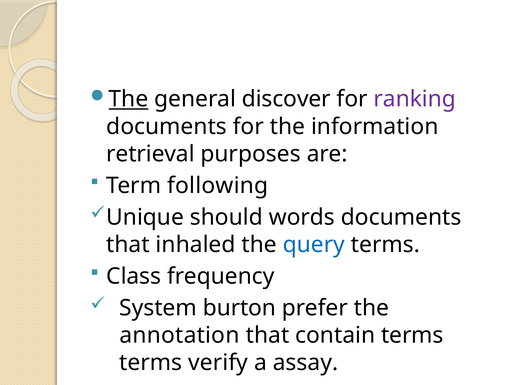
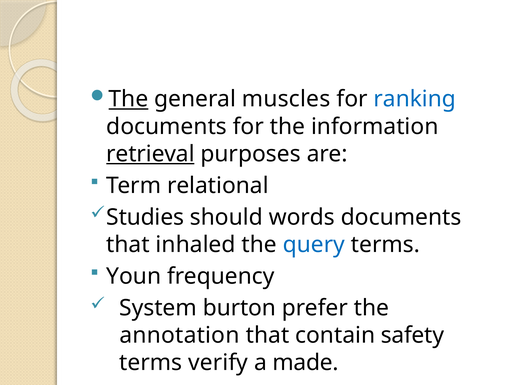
discover: discover -> muscles (286, 99)
ranking colour: purple -> blue (415, 99)
retrieval underline: none -> present (150, 154)
following: following -> relational (218, 186)
Unique: Unique -> Studies (145, 217)
Class: Class -> Youn (134, 277)
contain terms: terms -> safety (412, 336)
assay: assay -> made (306, 363)
